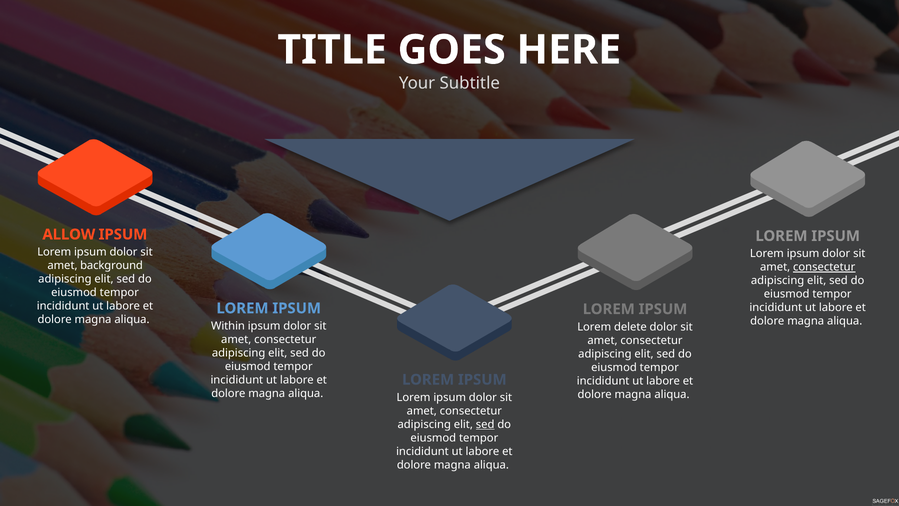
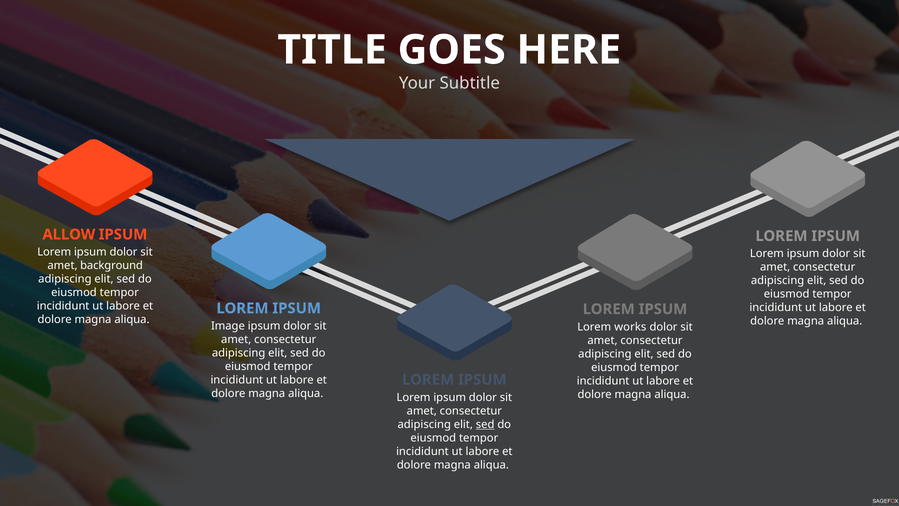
consectetur underline: present -> none (824, 267)
Within: Within -> Image (228, 326)
delete: delete -> works (630, 327)
